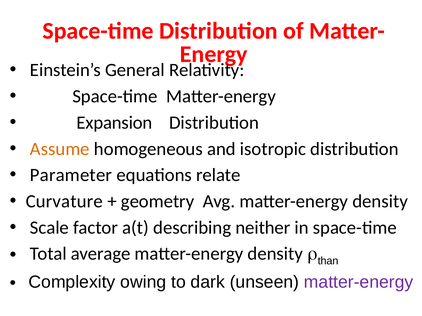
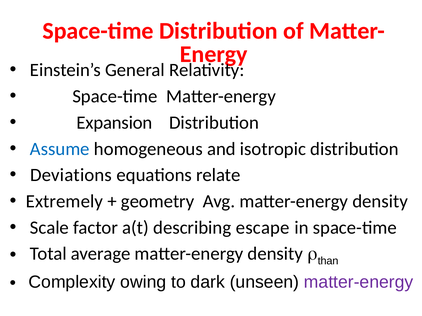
Assume colour: orange -> blue (60, 149)
Parameter: Parameter -> Deviations (71, 175)
Curvature: Curvature -> Extremely (64, 202)
neither: neither -> escape (263, 228)
